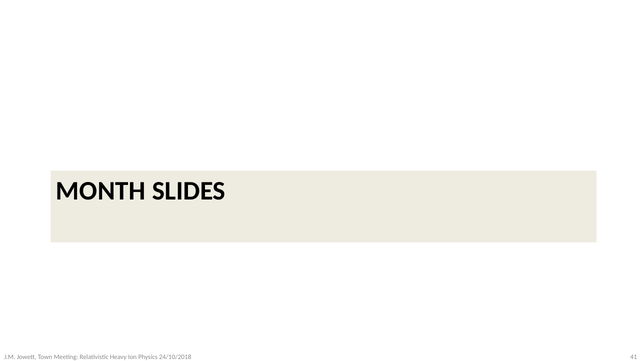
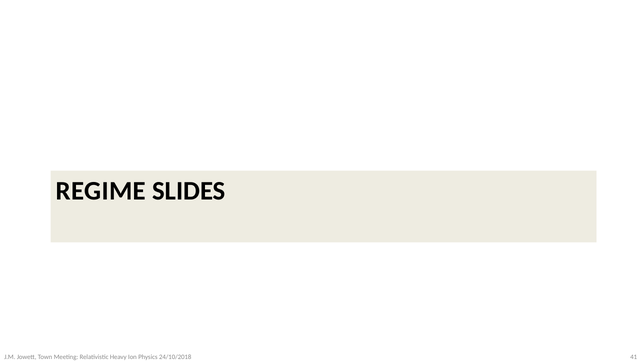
MONTH: MONTH -> REGIME (101, 191)
